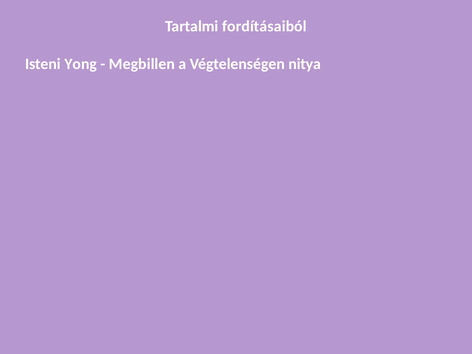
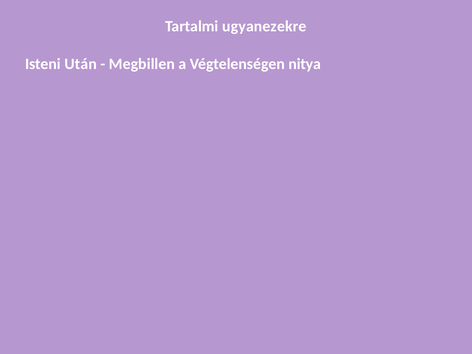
fordításaiból: fordításaiból -> ugyanezekre (264, 26)
Yong: Yong -> Után (81, 64)
